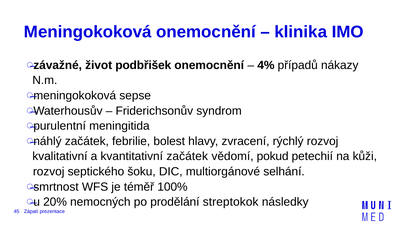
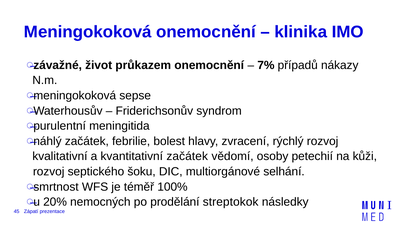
podbřišek: podbřišek -> průkazem (143, 65)
4%: 4% -> 7% (266, 65)
pokud: pokud -> osoby (273, 157)
